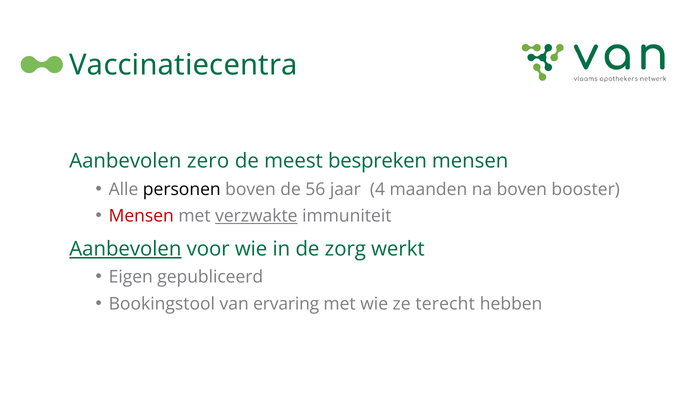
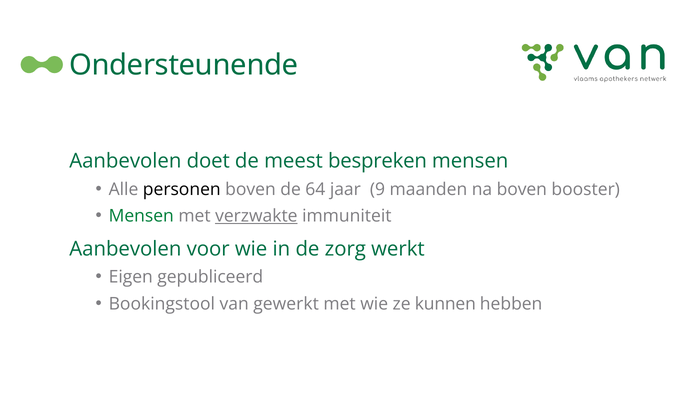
Vaccinatiecentra: Vaccinatiecentra -> Ondersteunende (184, 65)
zero: zero -> doet (208, 161)
56: 56 -> 64 (315, 189)
4: 4 -> 9 (378, 189)
Mensen colour: red -> green (141, 216)
Aanbevolen underline: present -> none (125, 249)
ervaring: ervaring -> gewerkt (286, 304)
terecht: terecht -> kunnen (445, 304)
